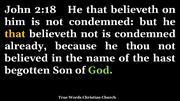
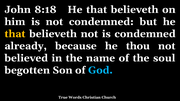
2:18: 2:18 -> 8:18 (45, 10)
hast: hast -> soul (164, 58)
God colour: light green -> light blue (100, 70)
